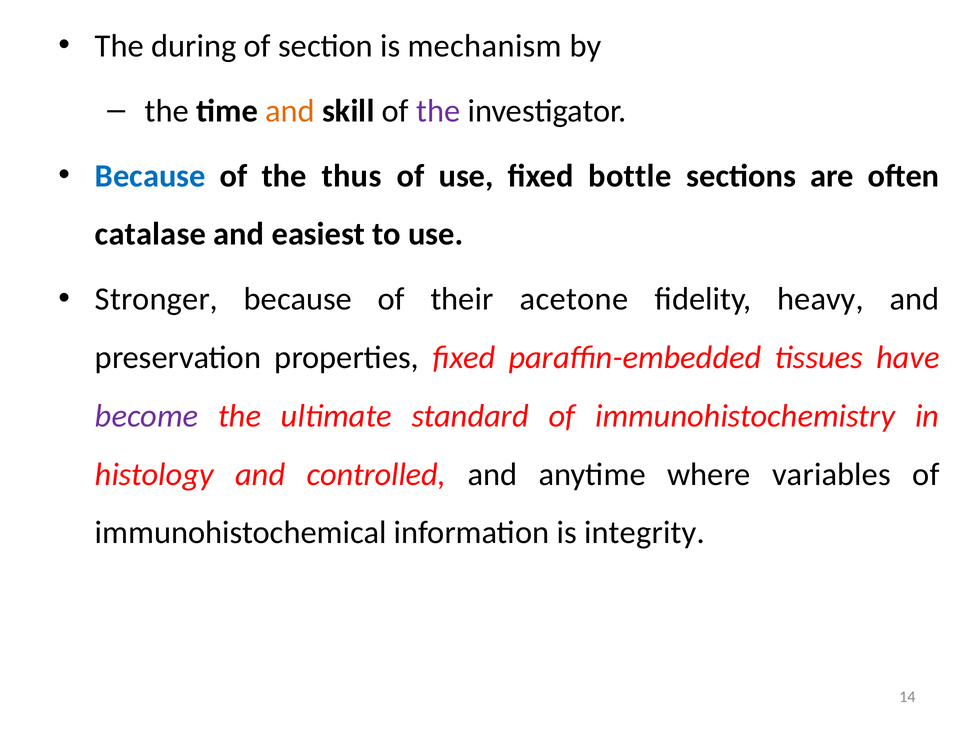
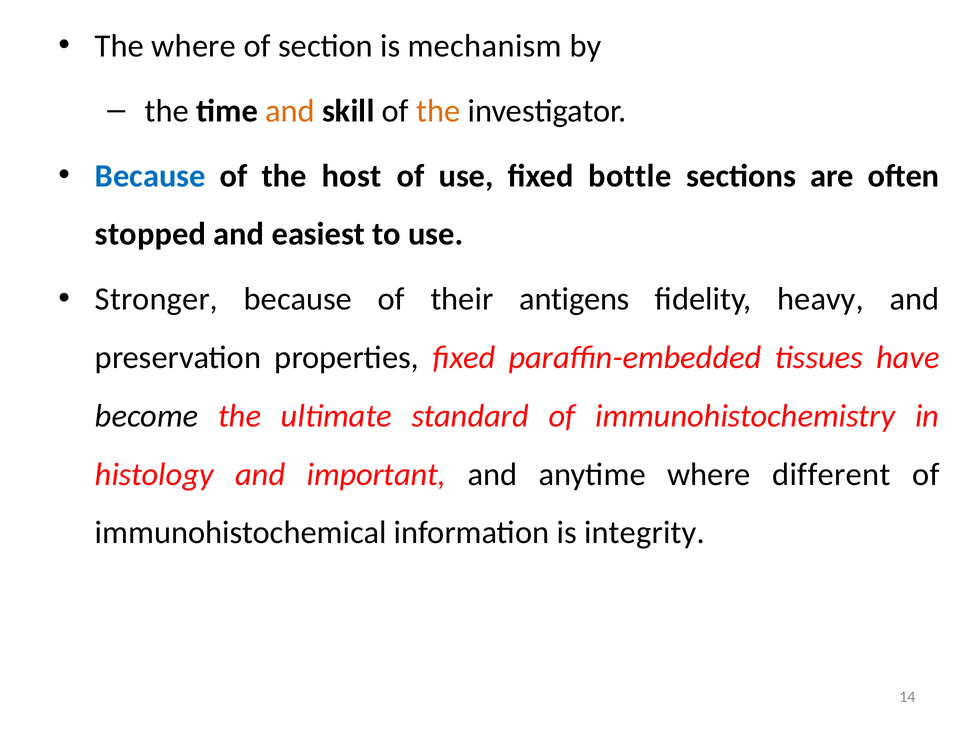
The during: during -> where (194, 46)
the colour: purple -> orange (438, 111)
thus: thus -> host (352, 176)
catalase: catalase -> stopped (151, 234)
acetone: acetone -> antigens (574, 299)
become colour: purple -> black (147, 416)
controlled: controlled -> important (376, 475)
variables: variables -> different (831, 475)
